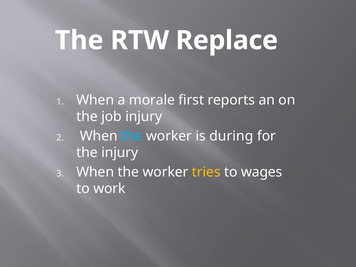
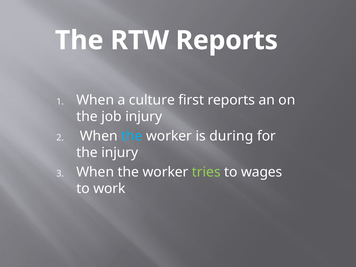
RTW Replace: Replace -> Reports (227, 40)
morale: morale -> culture (152, 100)
tries colour: yellow -> light green (206, 172)
